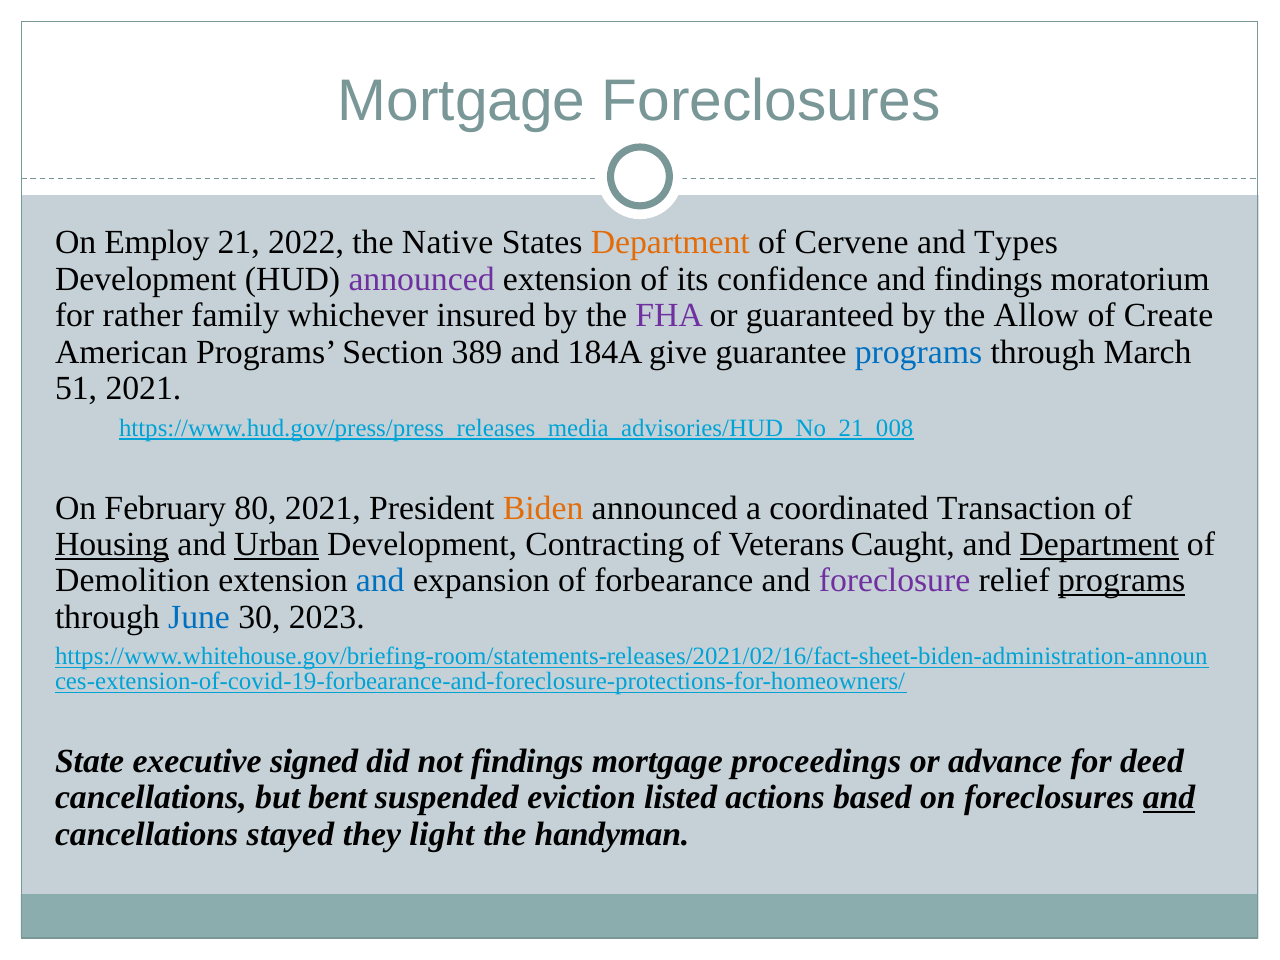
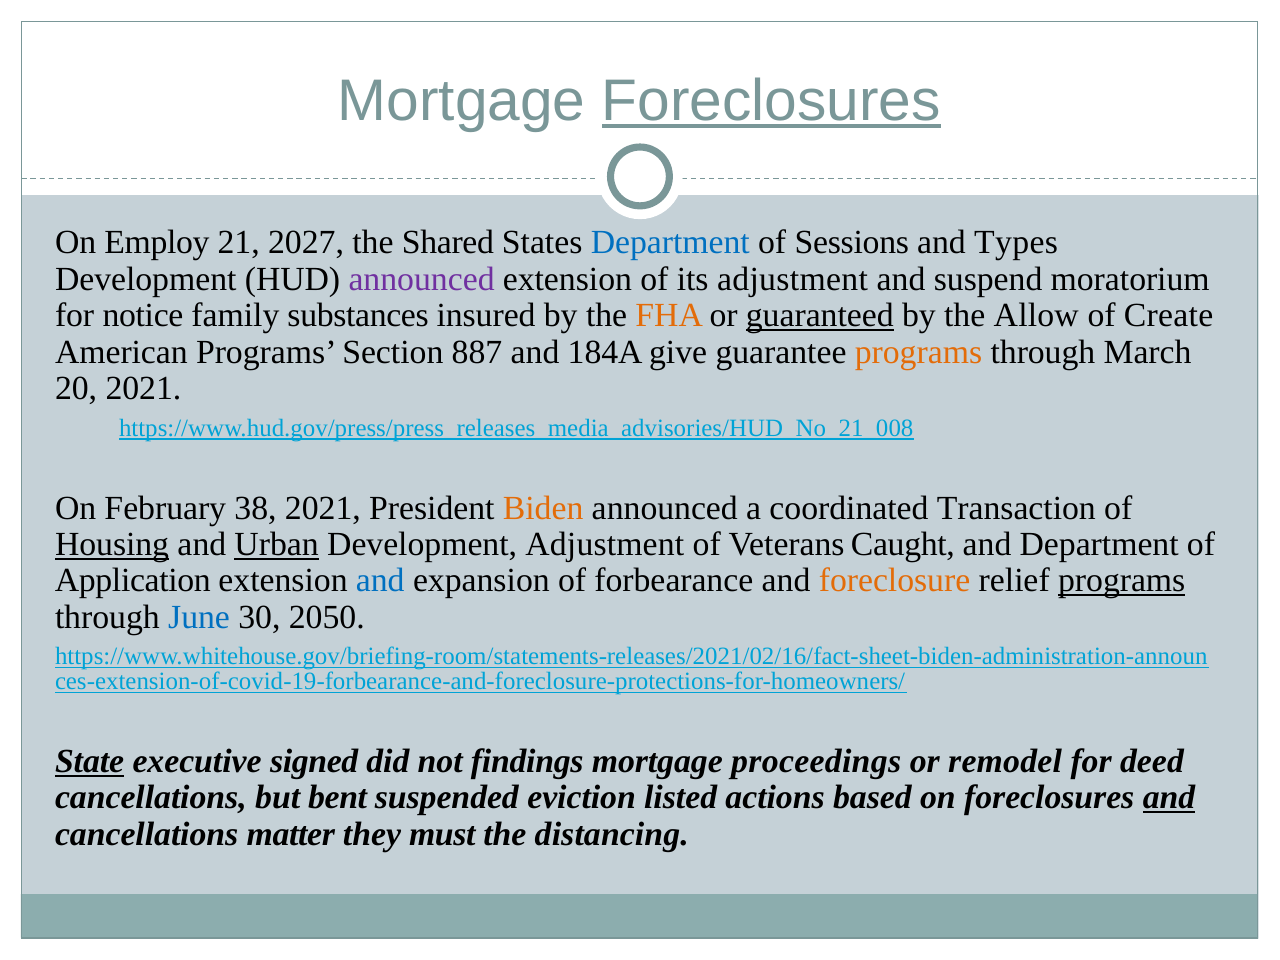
Foreclosures underline: none -> present (771, 101)
2022: 2022 -> 2027 (306, 243)
Native: Native -> Shared (448, 243)
Department colour: orange -> blue (670, 243)
Cervene: Cervene -> Sessions (852, 243)
its confidence: confidence -> adjustment (793, 279)
and findings: findings -> suspend (988, 279)
rather: rather -> notice (143, 316)
whichever: whichever -> substances (358, 316)
FHA colour: purple -> orange (669, 316)
guaranteed underline: none -> present (820, 316)
389: 389 -> 887 (477, 352)
programs colour: blue -> orange (918, 352)
51: 51 -> 20 (76, 389)
80: 80 -> 38 (256, 508)
Development Contracting: Contracting -> Adjustment (605, 544)
Department underline: present -> none (1099, 544)
Demolition: Demolition -> Application (133, 581)
foreclosure colour: purple -> orange (895, 581)
2023: 2023 -> 2050 (327, 617)
State underline: none -> present (90, 761)
advance: advance -> remodel (1005, 761)
stayed: stayed -> matter (291, 834)
light: light -> must (442, 834)
handyman: handyman -> distancing (612, 834)
